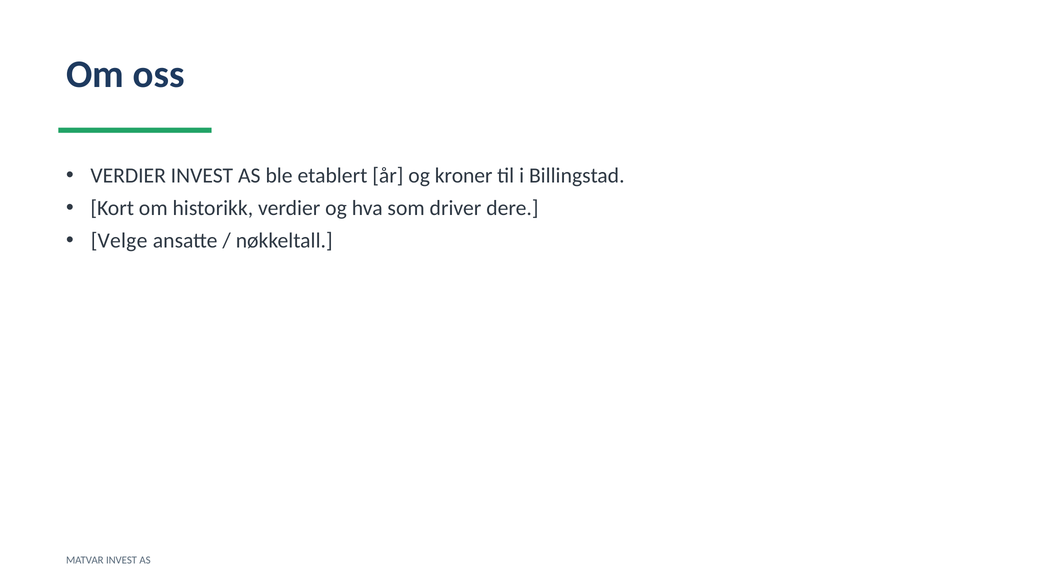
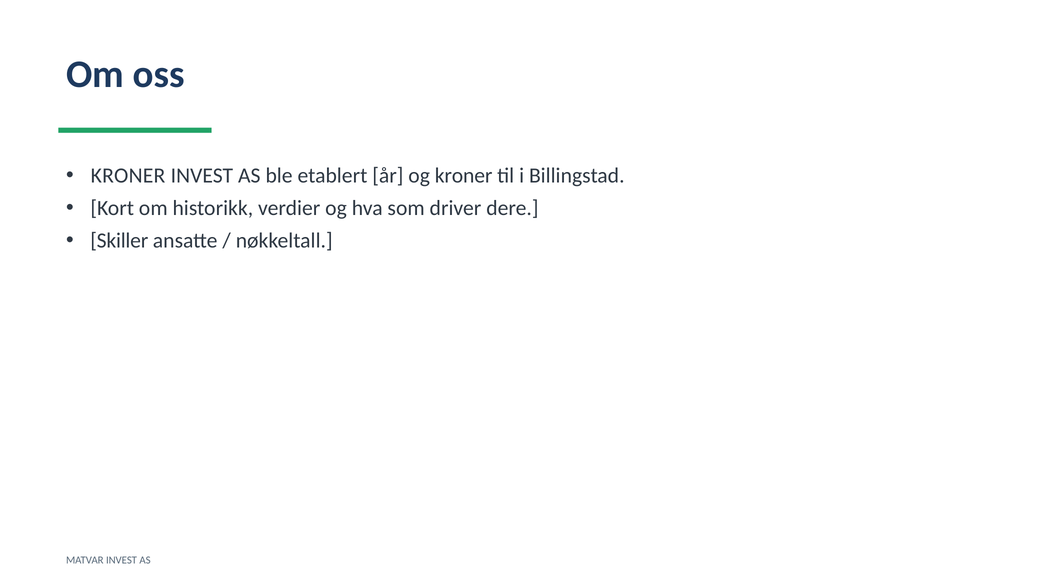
VERDIER: VERDIER -> KRONER (128, 176)
Velge: Velge -> Skiller (119, 241)
